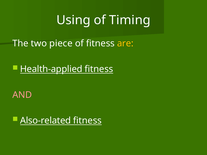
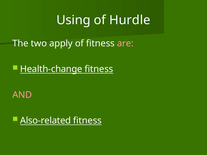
Timing: Timing -> Hurdle (130, 20)
piece: piece -> apply (61, 43)
are colour: yellow -> pink (125, 43)
Health-applied: Health-applied -> Health-change (51, 69)
